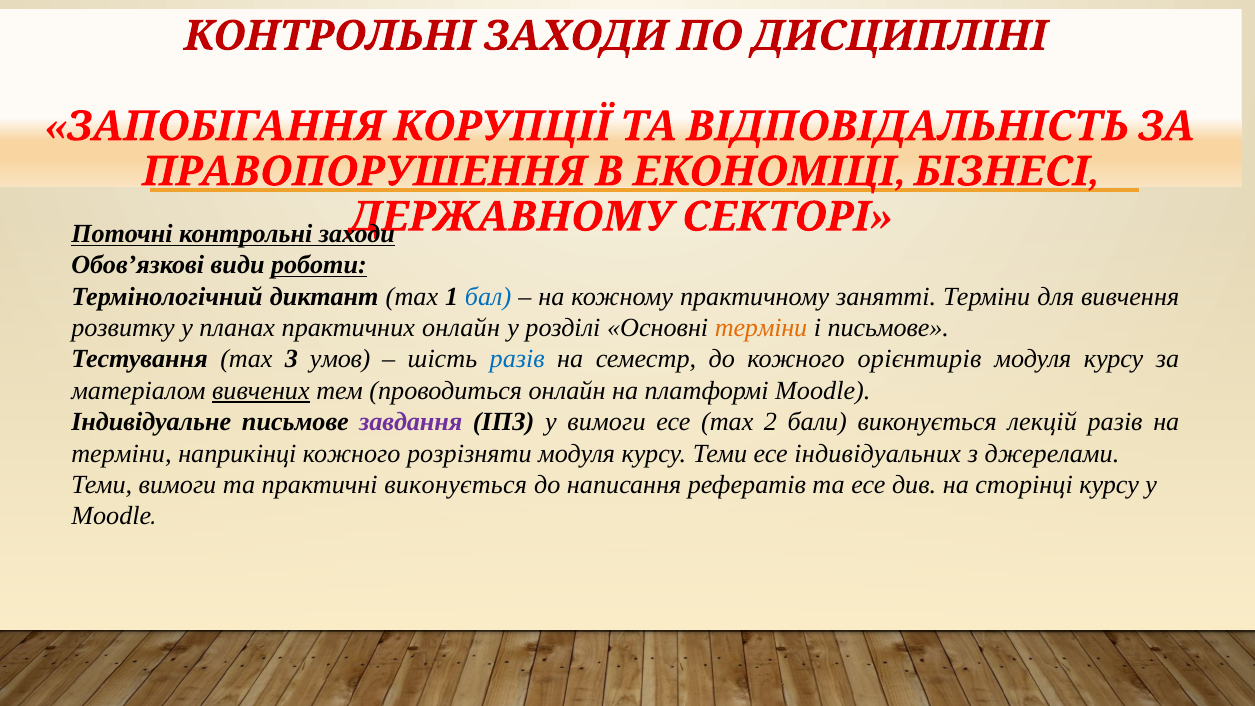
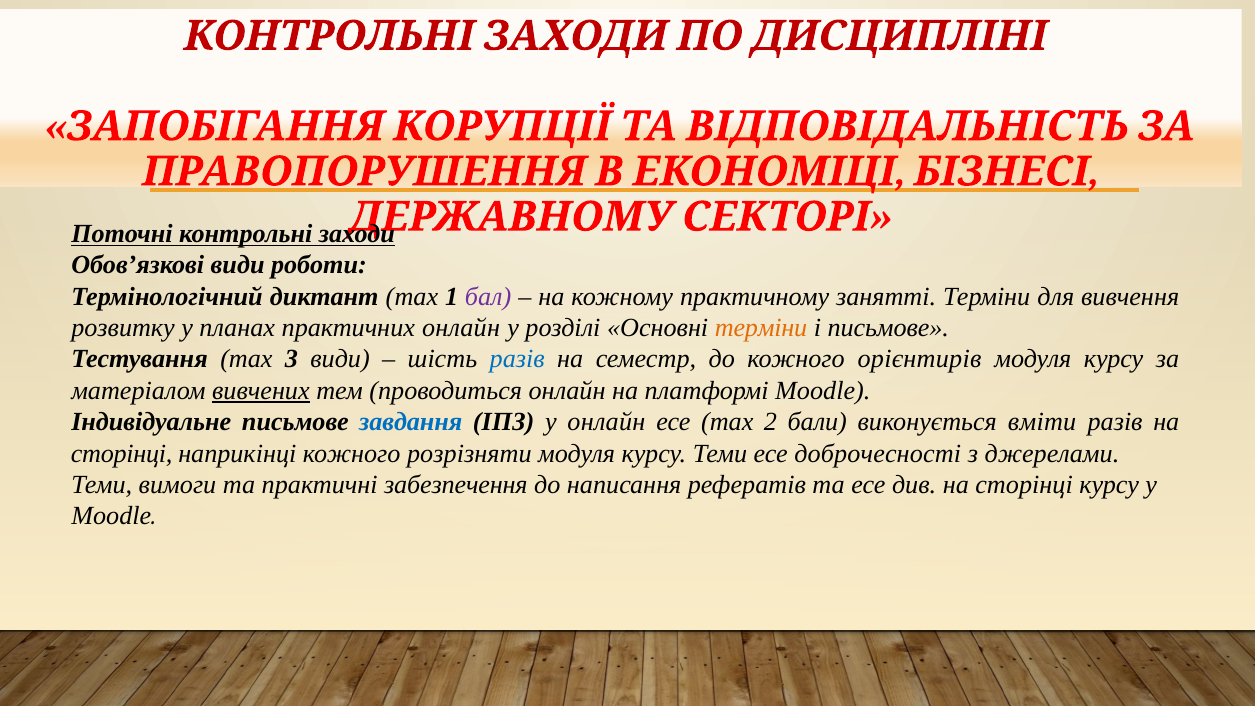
роботи underline: present -> none (319, 265)
бал colour: blue -> purple (488, 296)
3 умов: умов -> види (340, 359)
завдання colour: purple -> blue (411, 422)
у вимоги: вимоги -> онлайн (606, 422)
лекцій: лекцій -> вміти (1042, 422)
терміни: терміни -> сторінці (122, 453)
індивідуальних: індивідуальних -> доброчесності (878, 453)
практичні виконується: виконується -> забезпечення (456, 485)
